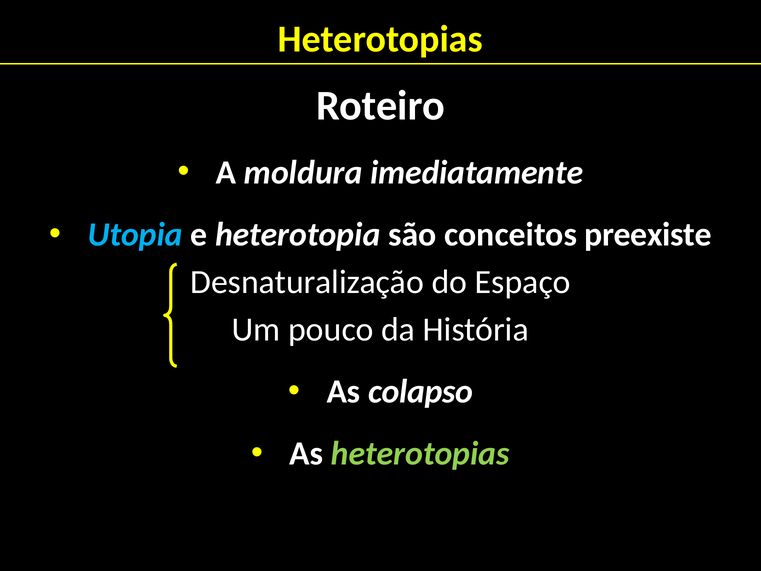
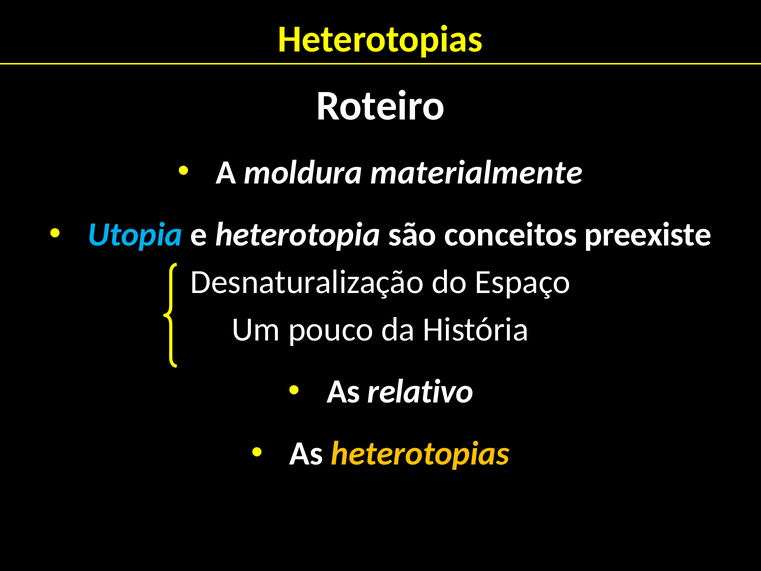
imediatamente: imediatamente -> materialmente (476, 172)
colapso: colapso -> relativo (420, 391)
heterotopias colour: light green -> yellow (420, 454)
